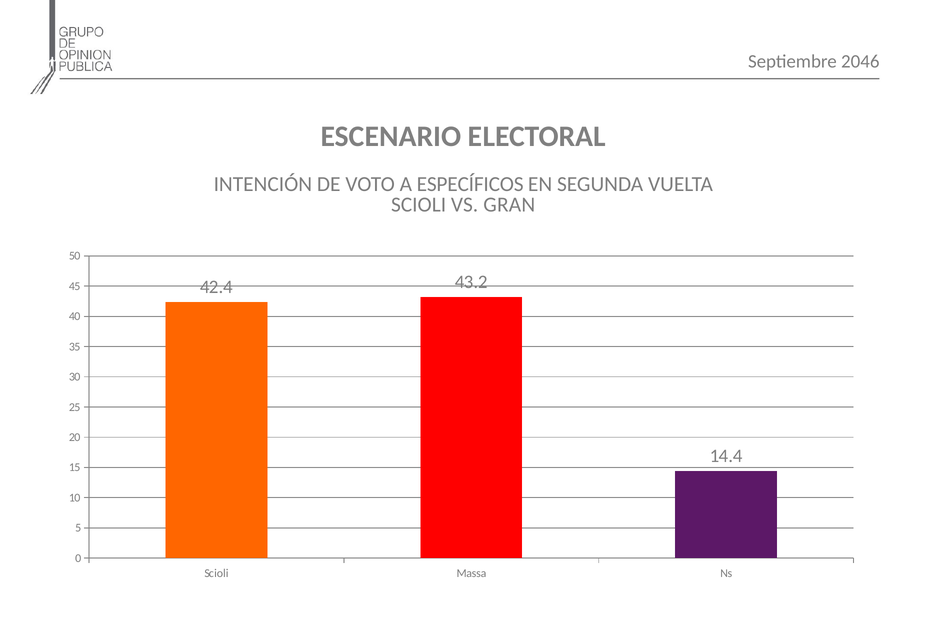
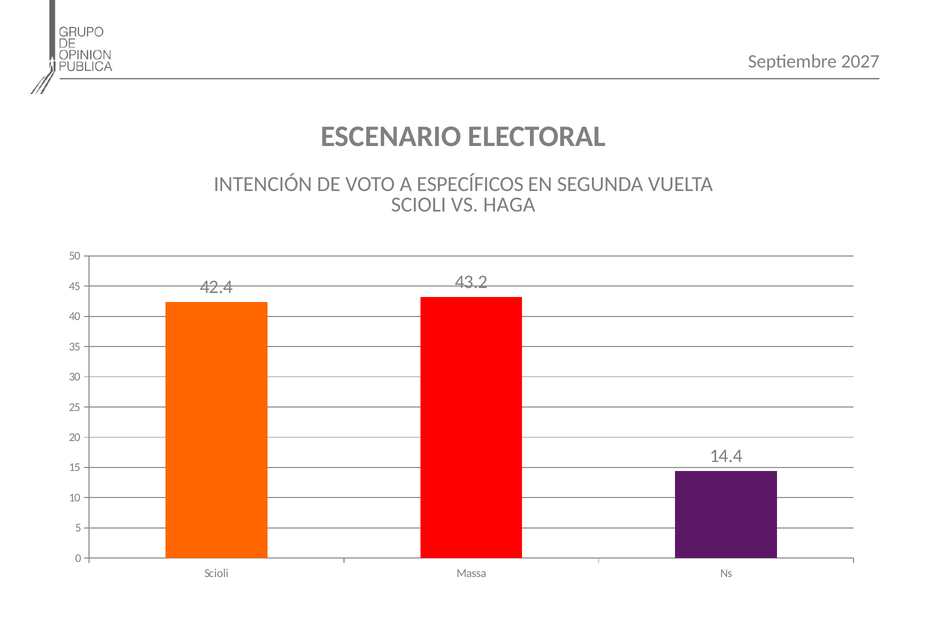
2046: 2046 -> 2027 (860, 62)
GRAN: GRAN -> HAGA (509, 204)
